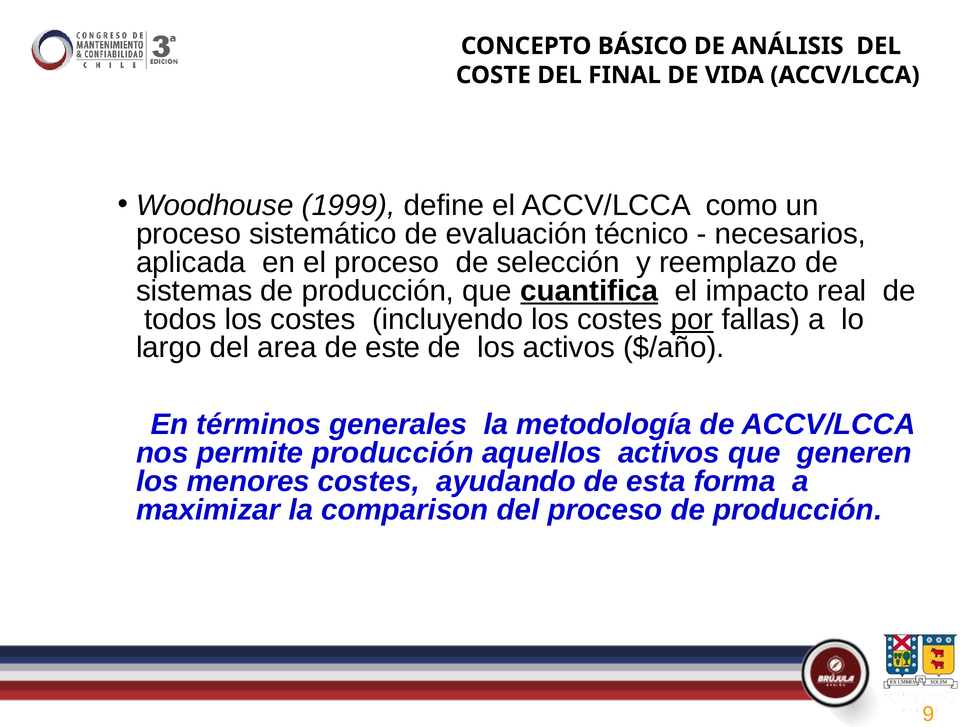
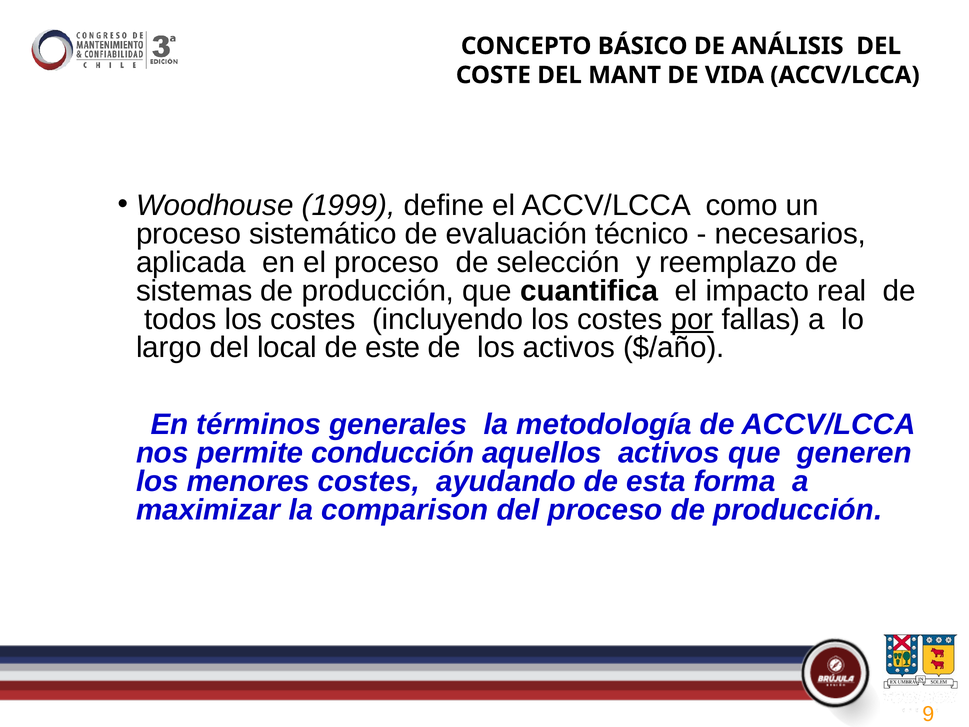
FINAL: FINAL -> MANT (625, 75)
cuantifica underline: present -> none (589, 291)
area: area -> local (287, 348)
permite producción: producción -> conducción (393, 453)
